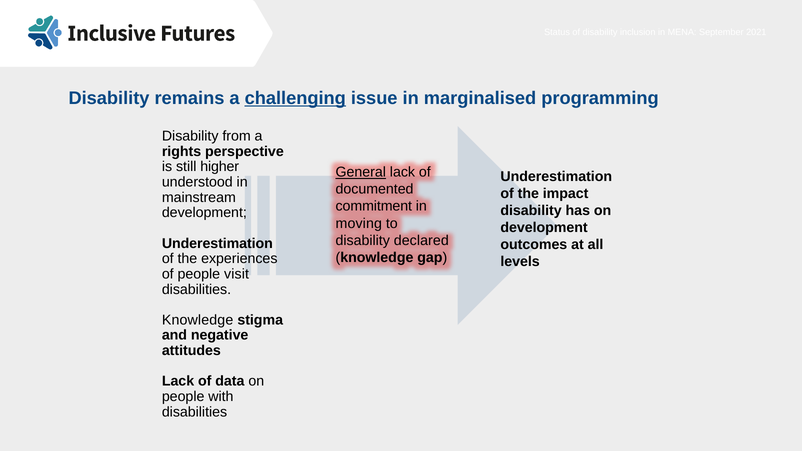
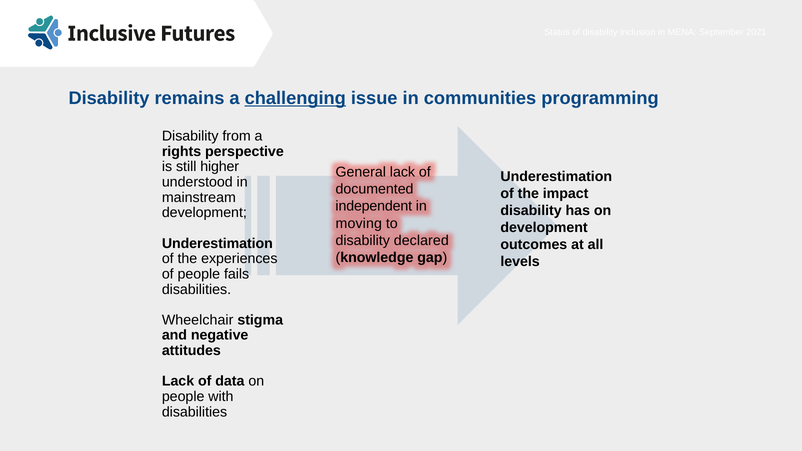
marginalised: marginalised -> communities (480, 98)
General underline: present -> none (361, 172)
commitment: commitment -> independent (374, 206)
visit: visit -> fails (237, 274)
Knowledge: Knowledge -> Wheelchair (198, 320)
